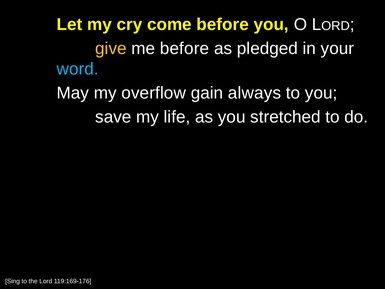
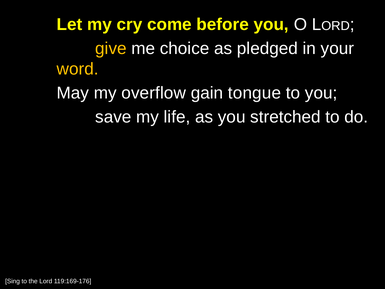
me before: before -> choice (185, 48)
word colour: light blue -> yellow (78, 69)
always: always -> tongue (255, 93)
